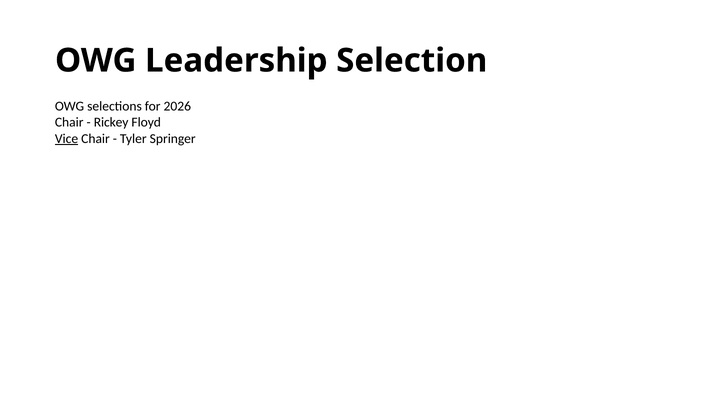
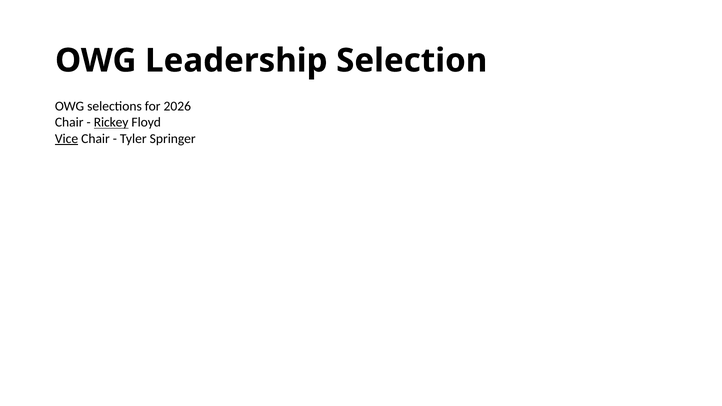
Rickey underline: none -> present (111, 122)
